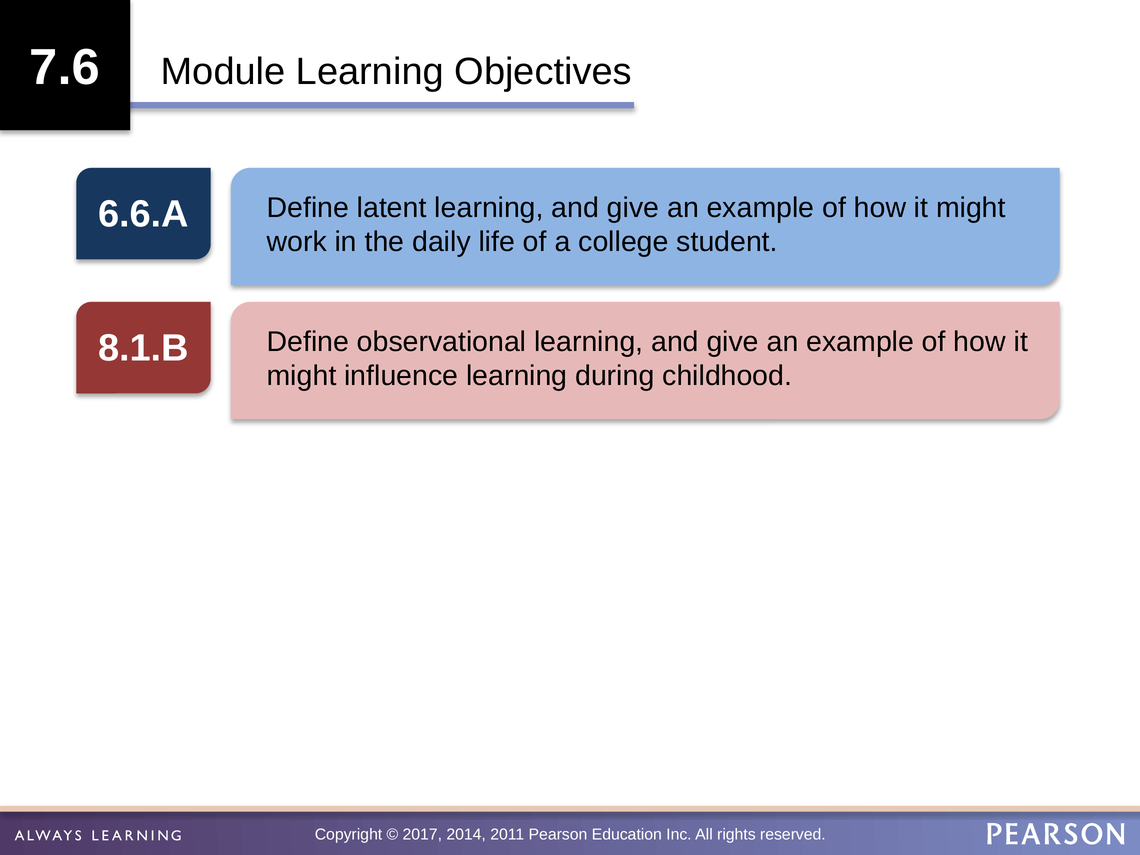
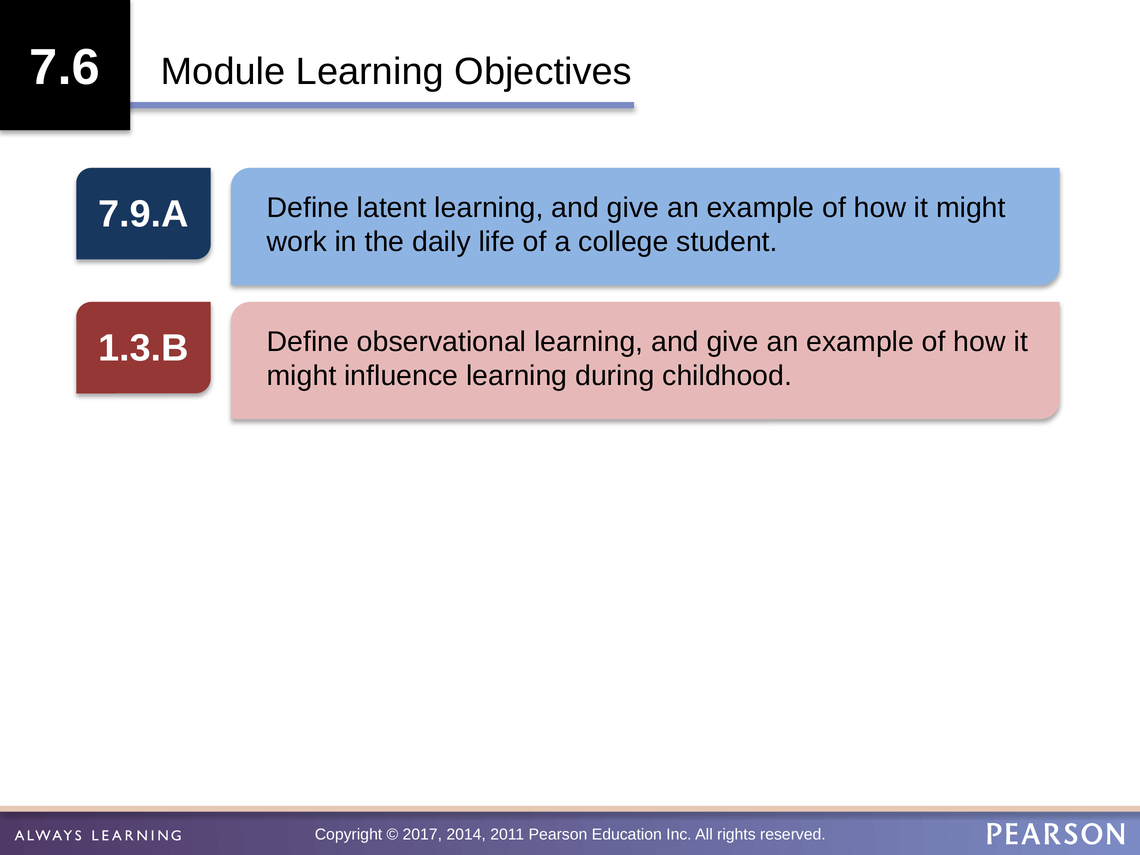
6.6.A: 6.6.A -> 7.9.A (143, 214)
8.1.B: 8.1.B -> 1.3.B (143, 348)
